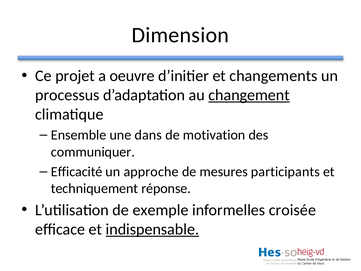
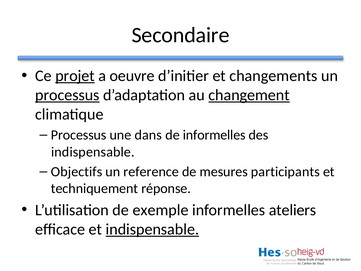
Dimension: Dimension -> Secondaire (180, 35)
projet underline: none -> present (75, 76)
processus underline: none -> present (67, 95)
Ensemble: Ensemble -> Processus (79, 135)
de motivation: motivation -> informelles (214, 135)
communiquer: communiquer -> indispensable (93, 152)
Efficacité: Efficacité -> Objectifs (77, 172)
approche: approche -> reference (151, 172)
croisée: croisée -> ateliers (293, 210)
